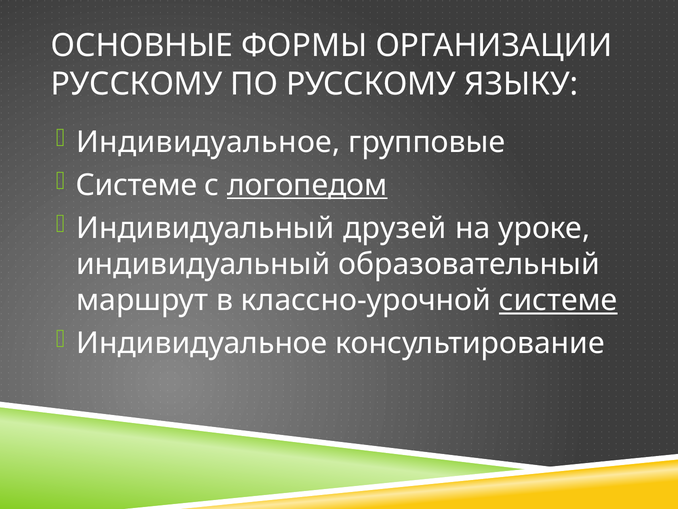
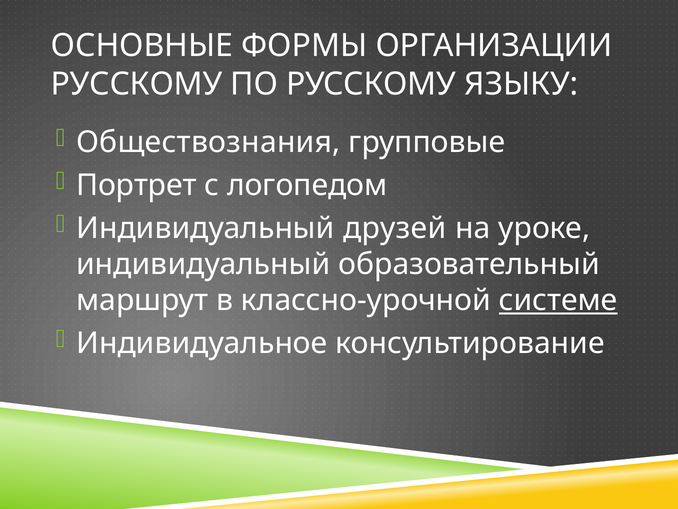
Индивидуальное: Индивидуальное -> Обществознания (208, 142)
Системе: Системе -> Портрет (136, 185)
логопедом underline: present -> none (307, 185)
